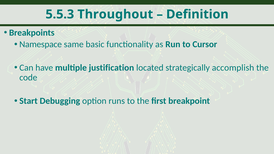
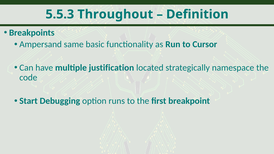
Namespace: Namespace -> Ampersand (41, 44)
accomplish: accomplish -> namespace (233, 68)
